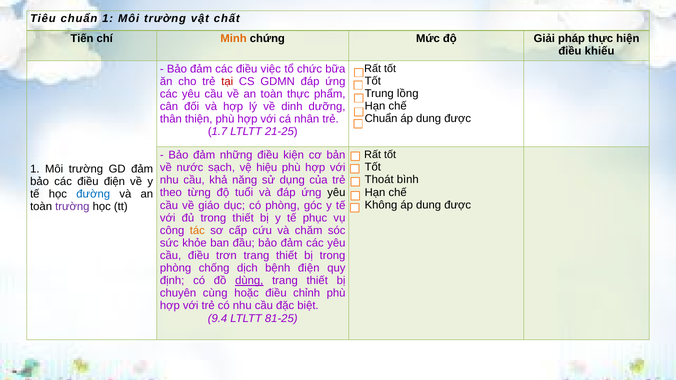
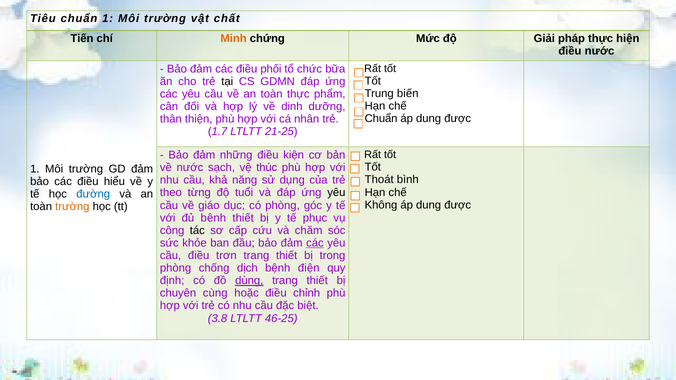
điều khiếu: khiếu -> nước (600, 51)
việc: việc -> phối (271, 69)
tại colour: red -> black (227, 82)
lồng: lồng -> biến (408, 94)
hiệu: hiệu -> thúc (267, 168)
điều điện: điện -> hiểu (114, 182)
trường colour: purple -> orange (72, 207)
đủ trong: trong -> bênh (213, 218)
tác colour: orange -> black (197, 231)
các underline: none -> present (315, 243)
9.4: 9.4 -> 3.8 (218, 318)
81-25: 81-25 -> 46-25 (281, 318)
